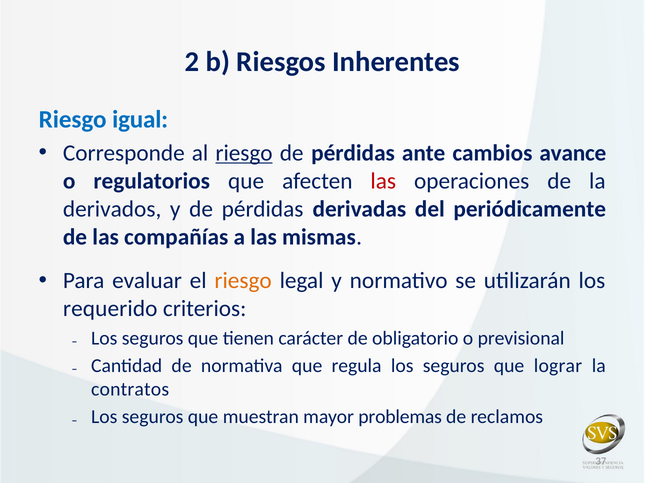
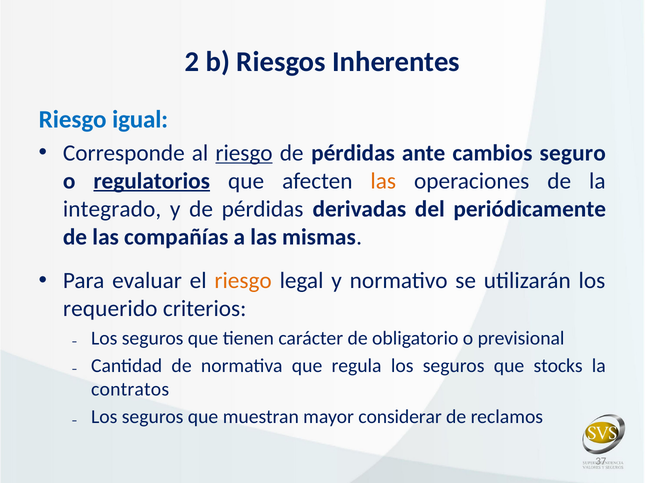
avance: avance -> seguro (573, 153)
regulatorios underline: none -> present (152, 181)
las colour: red -> orange (383, 181)
derivados: derivados -> integrado (112, 209)
lograr: lograr -> stocks (558, 366)
problemas: problemas -> considerar (400, 417)
